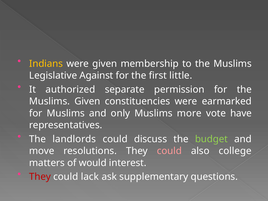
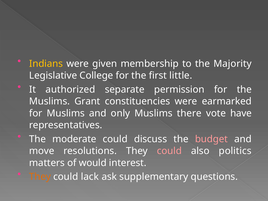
to the Muslims: Muslims -> Majority (233, 64)
Against: Against -> College (96, 76)
Muslims Given: Given -> Grant (87, 101)
more: more -> there (189, 113)
landlords: landlords -> moderate (74, 139)
budget colour: light green -> pink (211, 139)
college: college -> politics (235, 151)
They colour: red -> orange (40, 177)
